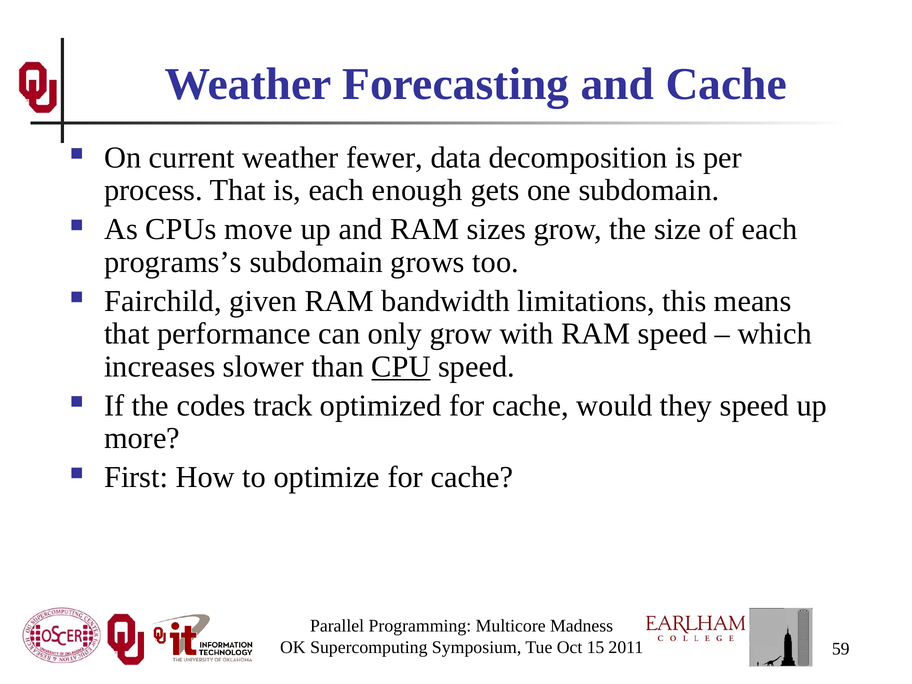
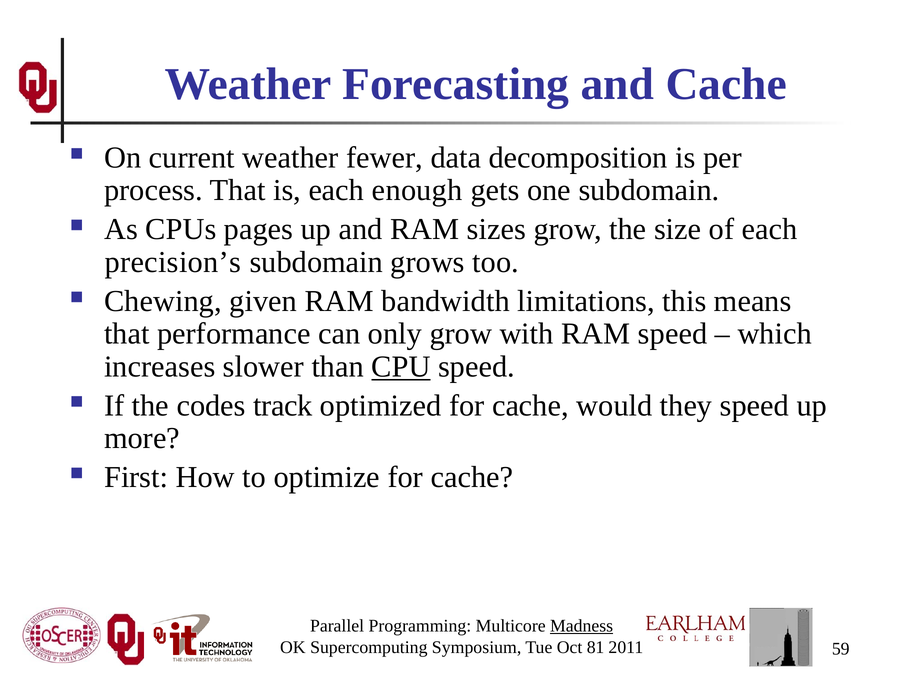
move: move -> pages (259, 229)
programs’s: programs’s -> precision’s (173, 262)
Fairchild: Fairchild -> Chewing (163, 301)
Madness underline: none -> present (582, 626)
15: 15 -> 81 (596, 647)
